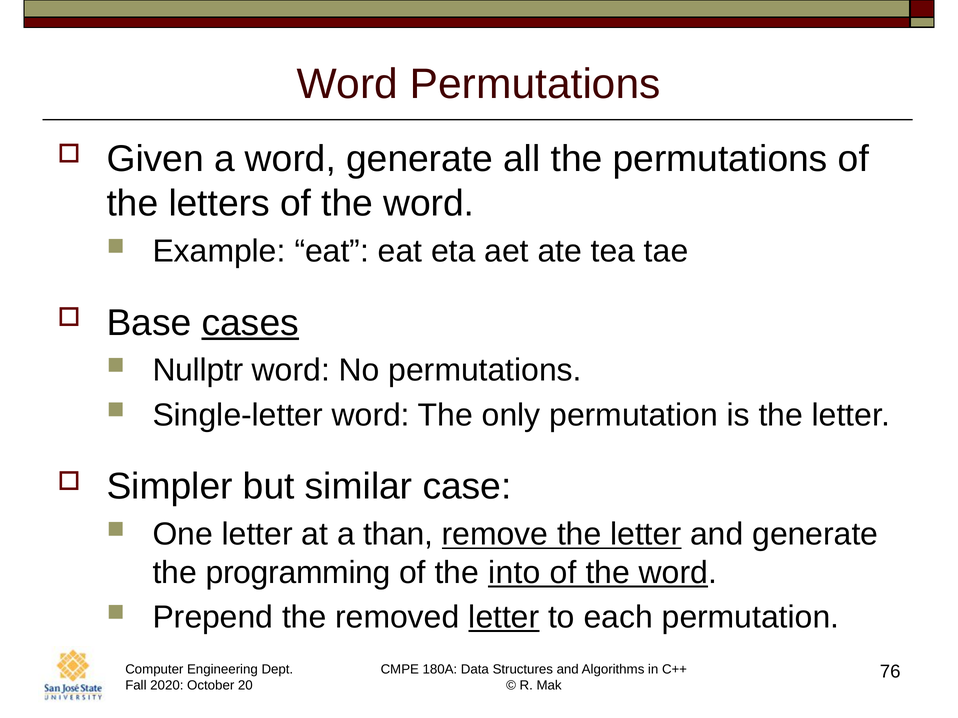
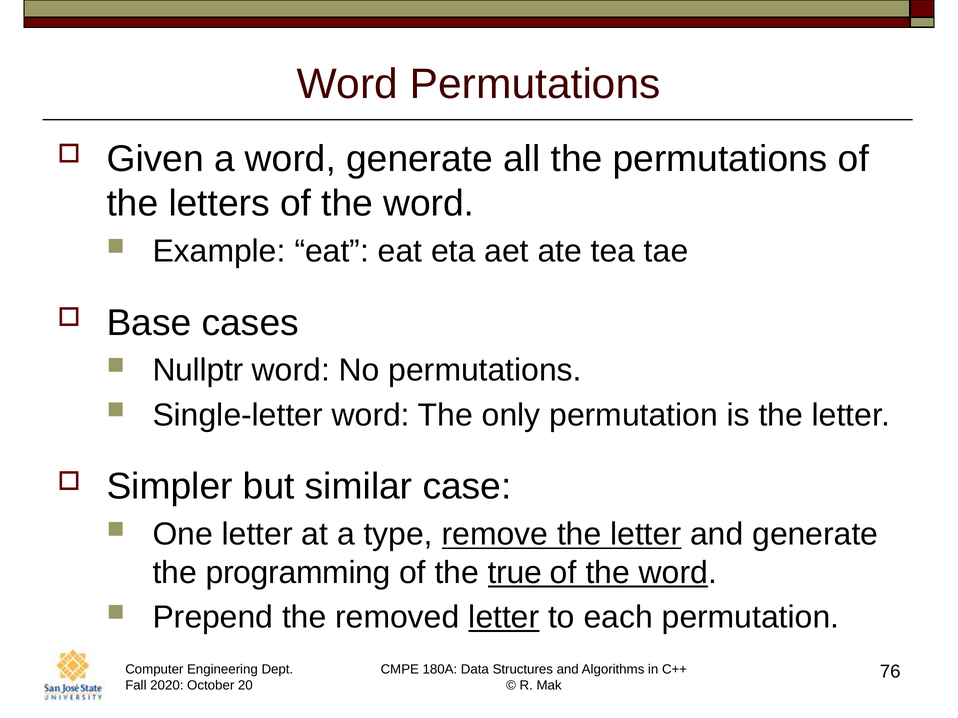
cases underline: present -> none (250, 323)
than: than -> type (398, 535)
into: into -> true (515, 573)
